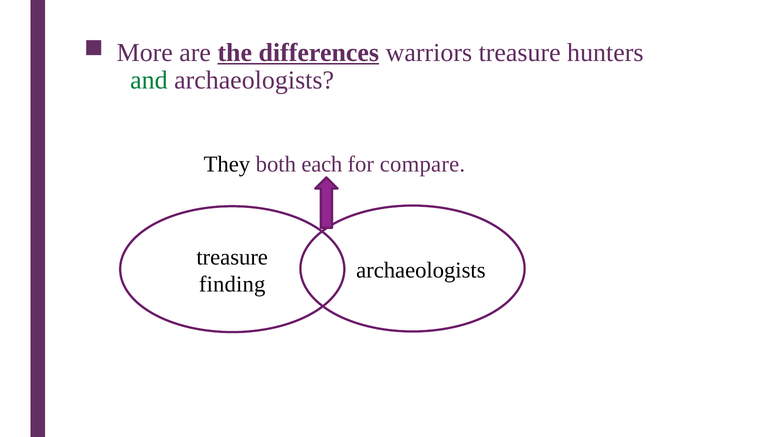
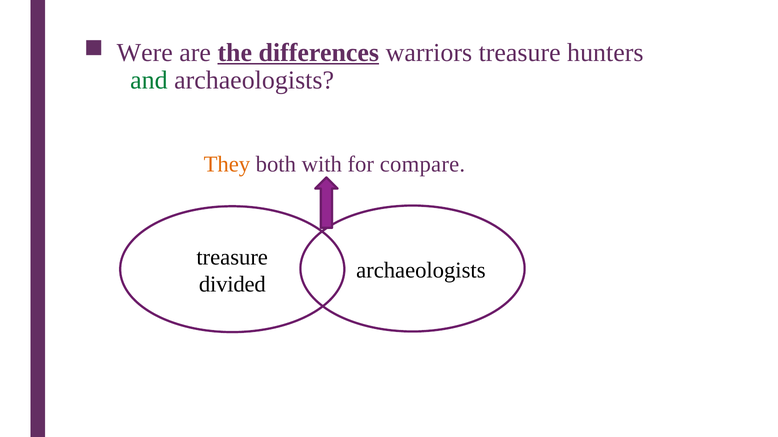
More: More -> Were (145, 53)
They colour: black -> orange (227, 165)
each: each -> with (322, 165)
finding: finding -> divided (232, 285)
